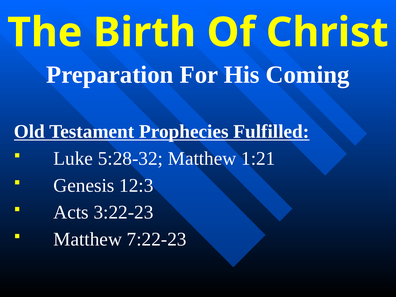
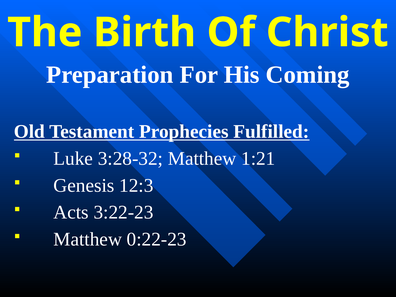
5:28-32: 5:28-32 -> 3:28-32 (130, 158)
7:22-23: 7:22-23 -> 0:22-23 (157, 239)
